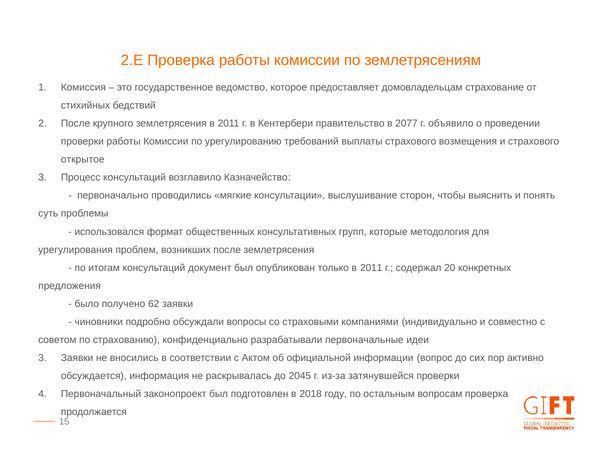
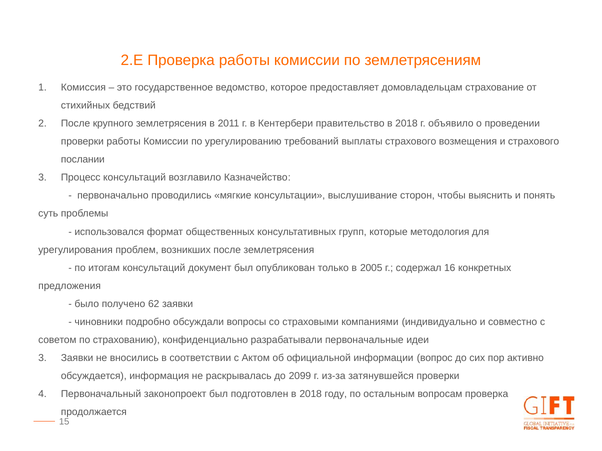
правительство в 2077: 2077 -> 2018 (406, 124)
открытое: открытое -> послании (83, 160)
только в 2011: 2011 -> 2005 (371, 268)
20: 20 -> 16 (450, 268)
2045: 2045 -> 2099 (300, 376)
